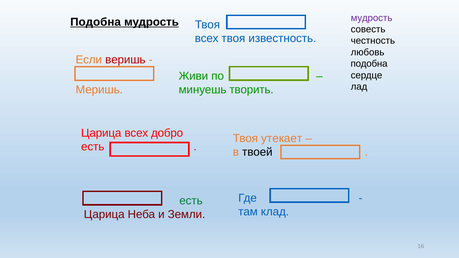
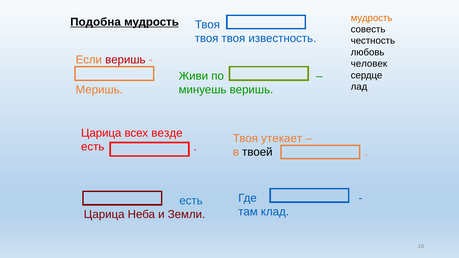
мудрость colour: purple -> orange (372, 18)
всех: всех -> твоя (207, 38)
подобна: подобна -> человек (369, 64)
минуешь творить: творить -> веришь (251, 90)
добро: добро -> везде (167, 133)
есть colour: green -> blue (191, 201)
